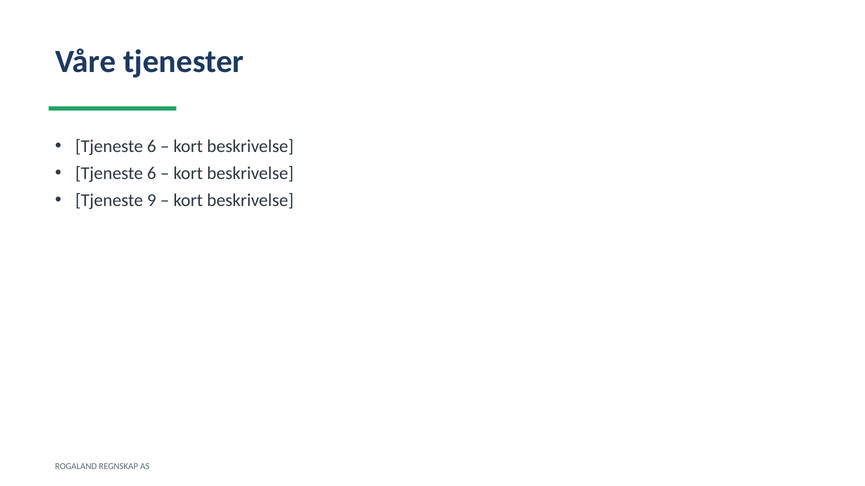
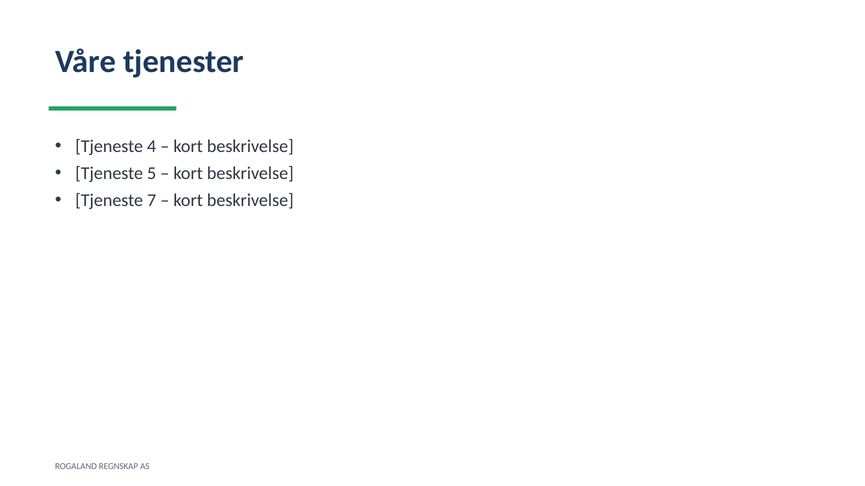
6: 6 -> 4 (152, 147)
6: 6 -> 5 (152, 174)
9: 9 -> 7 (152, 201)
